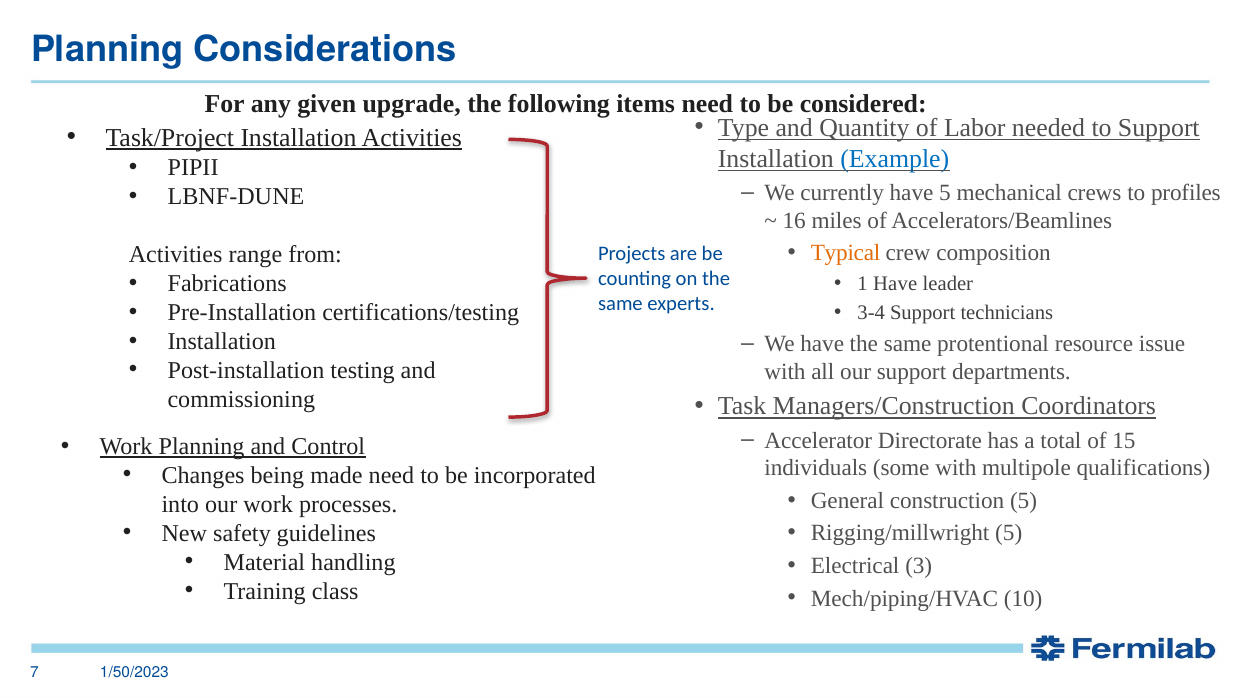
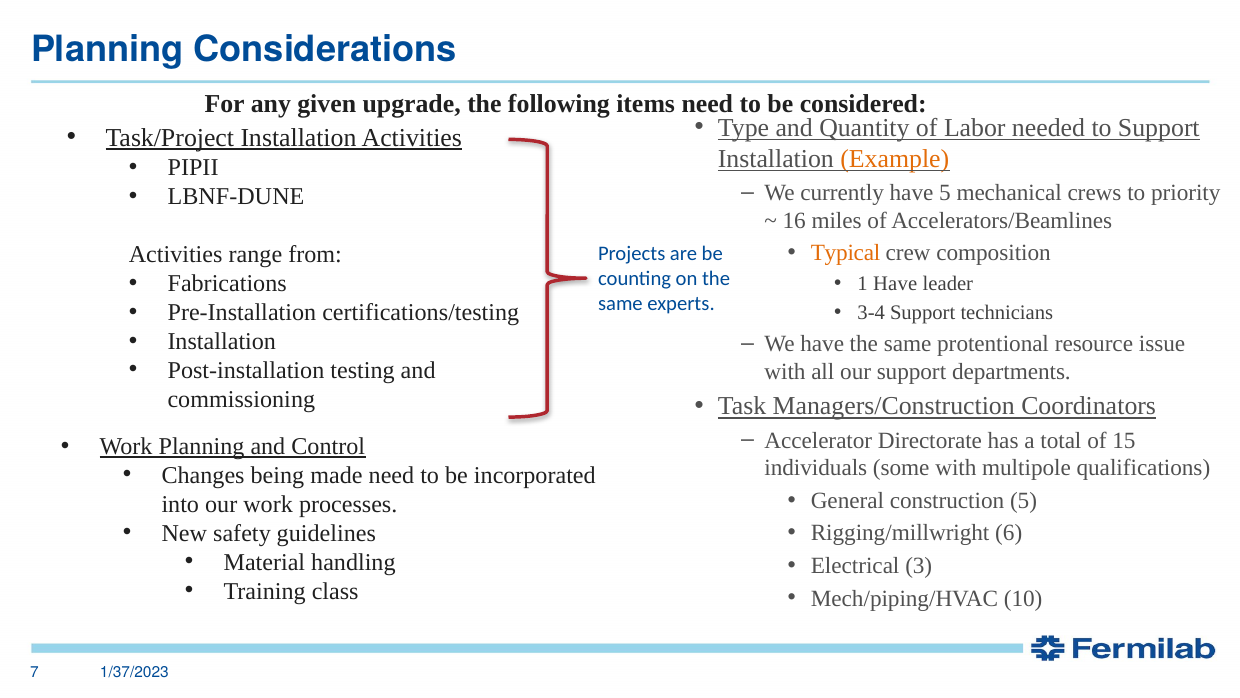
Example colour: blue -> orange (895, 159)
profiles: profiles -> priority (1186, 193)
Rigging/millwright 5: 5 -> 6 (1009, 533)
1/50/2023: 1/50/2023 -> 1/37/2023 (134, 672)
